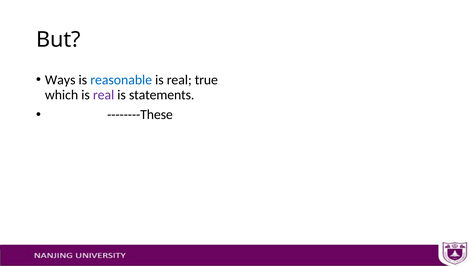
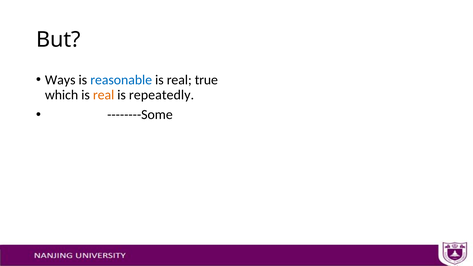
real colour: purple -> orange (104, 95)
statements: statements -> repeatedly (162, 95)
--------These: --------These -> --------Some (140, 115)
